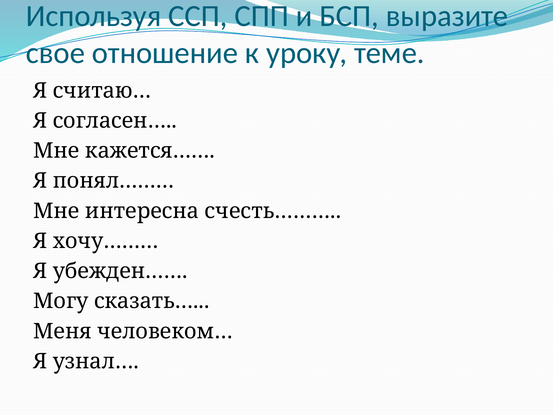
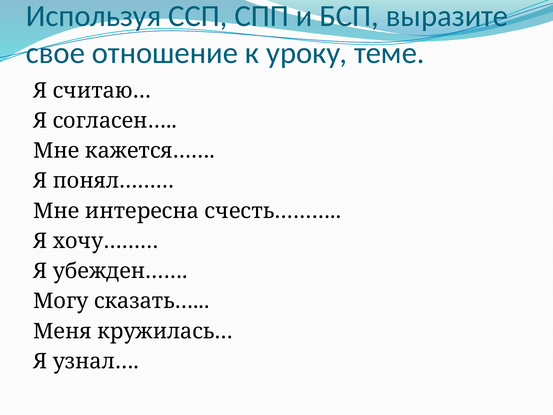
человеком…: человеком… -> кружилась… (165, 331)
